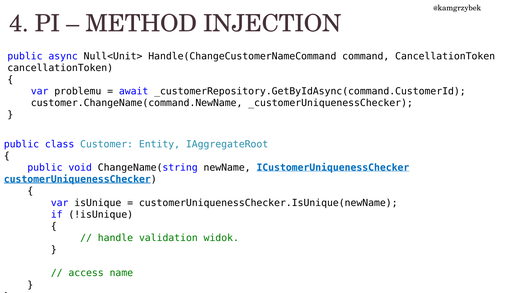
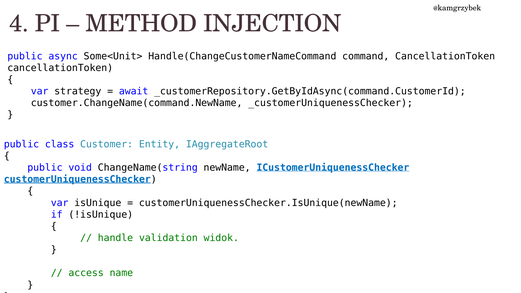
Null<Unit>: Null<Unit> -> Some<Unit> (113, 56)
problemu: problemu -> strategy (78, 91)
